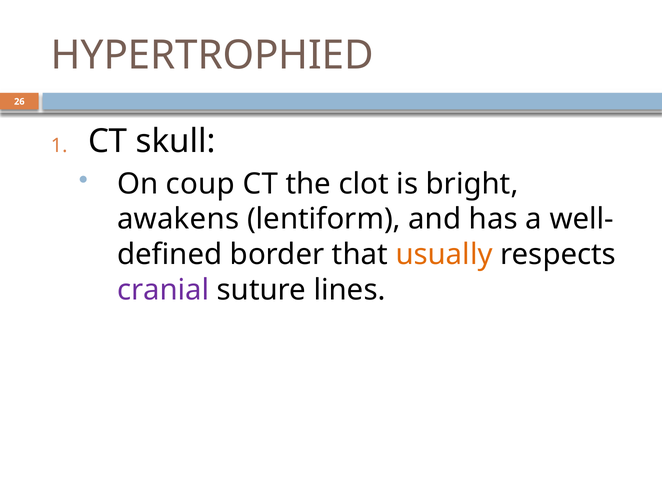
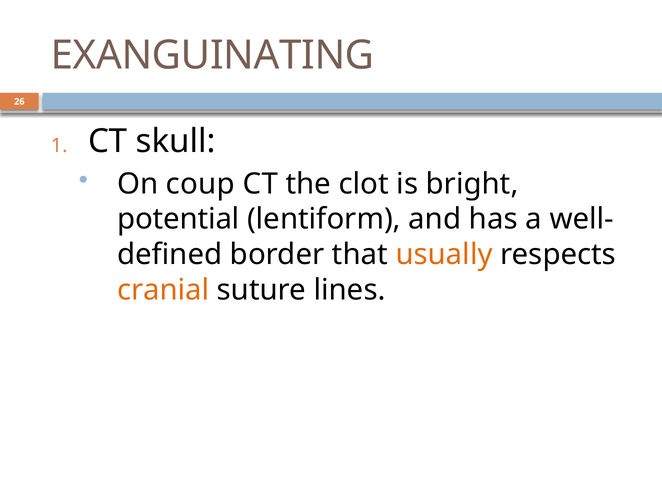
HYPERTROPHIED: HYPERTROPHIED -> EXANGUINATING (212, 55)
awakens: awakens -> potential (178, 219)
cranial colour: purple -> orange (163, 290)
